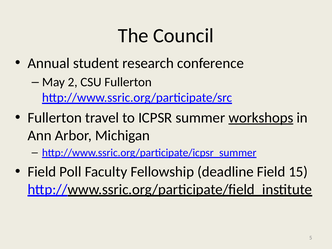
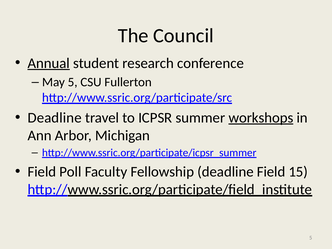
Annual underline: none -> present (49, 63)
May 2: 2 -> 5 (73, 82)
Fullerton: Fullerton -> Deadline (55, 118)
